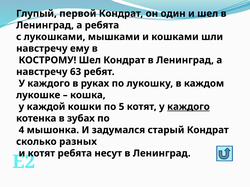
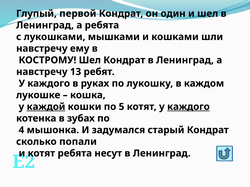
63: 63 -> 13 (76, 72)
каждой underline: none -> present (46, 107)
разных: разных -> попали (78, 142)
